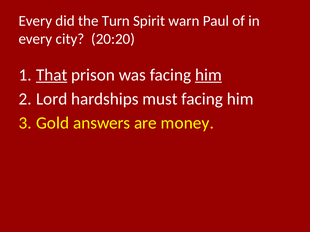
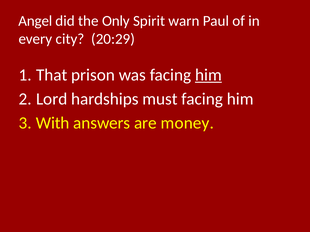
Every: Every -> Angel (35, 21)
Turn: Turn -> Only (116, 21)
20:20: 20:20 -> 20:29 (113, 39)
That underline: present -> none (52, 75)
Gold: Gold -> With (53, 123)
